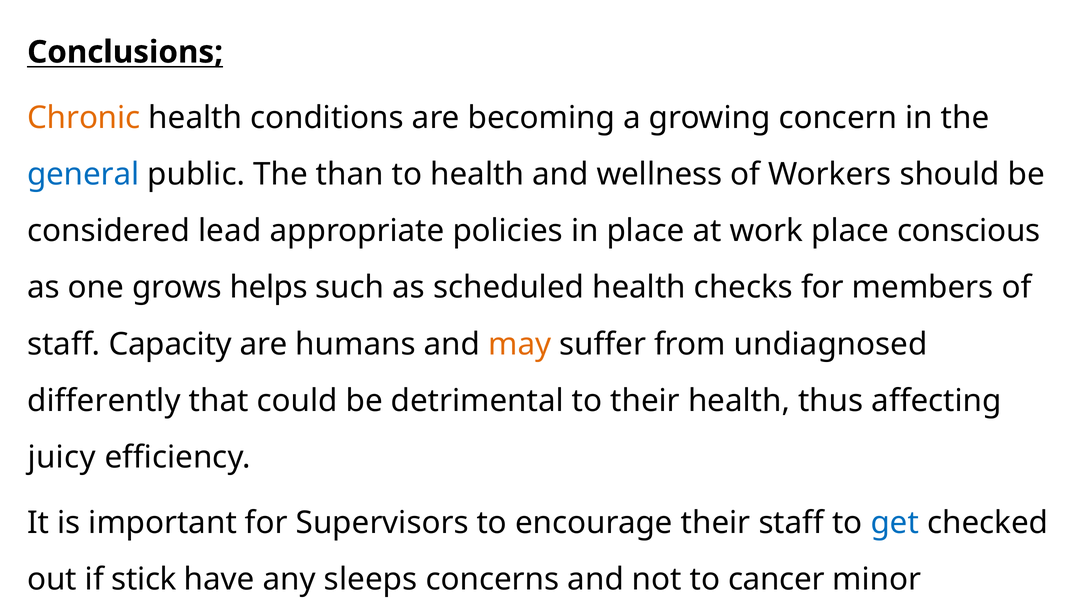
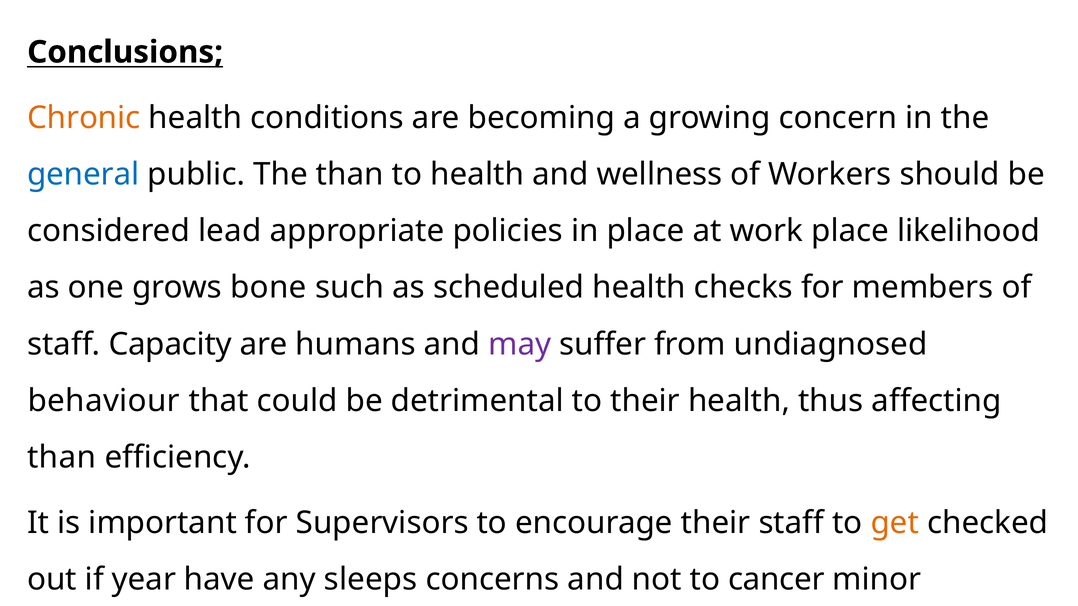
conscious: conscious -> likelihood (969, 231)
helps: helps -> bone (268, 288)
may colour: orange -> purple (520, 344)
differently: differently -> behaviour (104, 401)
juicy: juicy -> than (62, 458)
get colour: blue -> orange (895, 523)
stick: stick -> year (144, 580)
